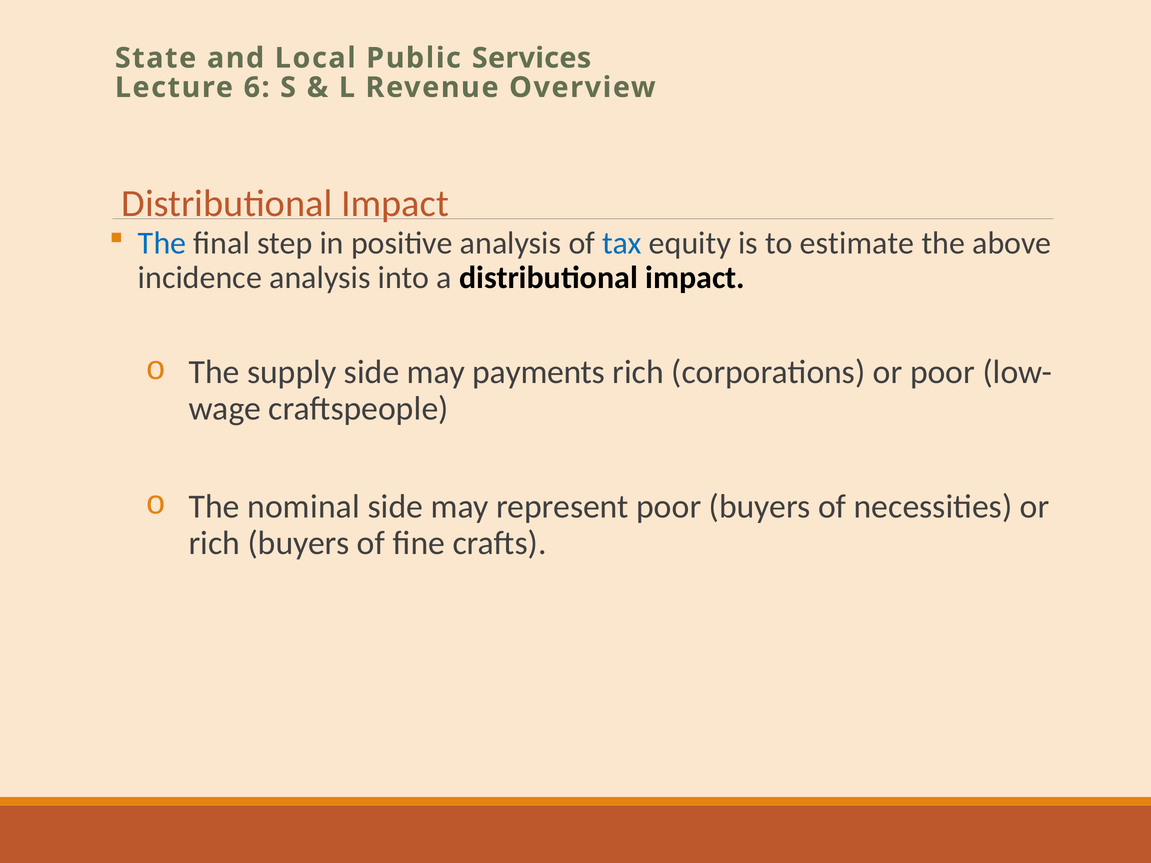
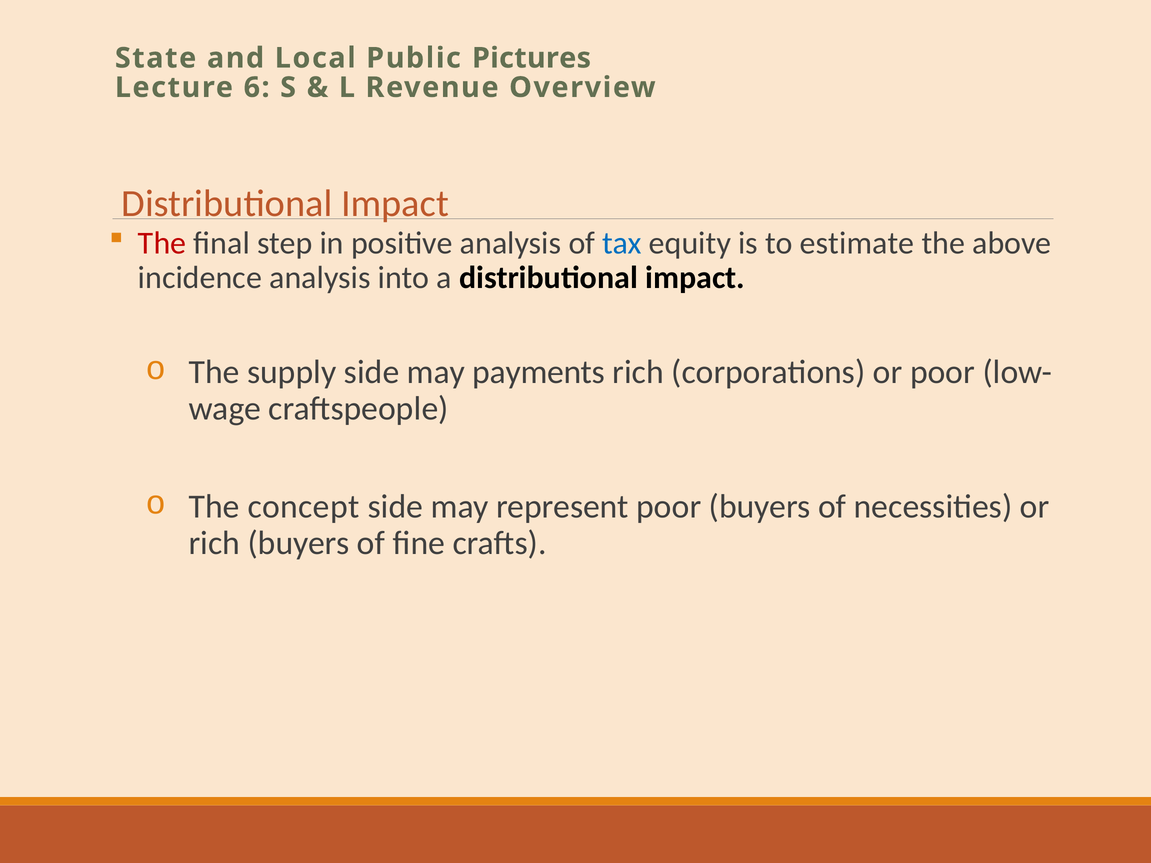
Services: Services -> Pictures (532, 58)
The colour: blue -> red (162, 243)
nominal: nominal -> concept (303, 507)
